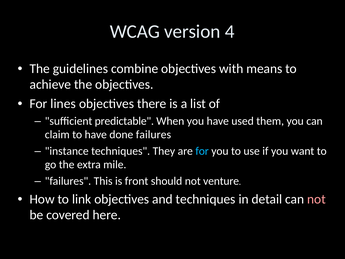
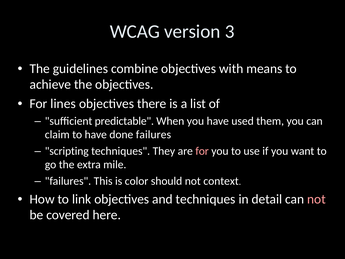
4: 4 -> 3 (230, 31)
instance: instance -> scripting (67, 151)
for colour: light blue -> pink (202, 151)
front: front -> color (137, 181)
venture: venture -> context (221, 181)
